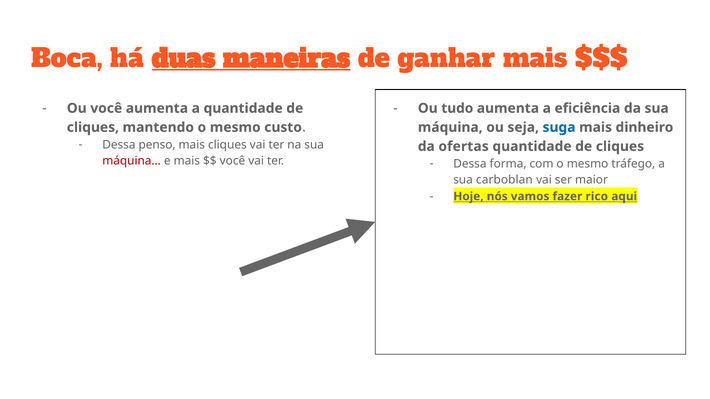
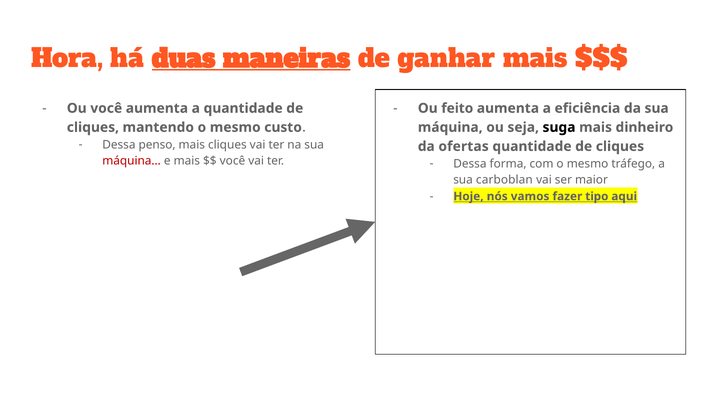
Boca: Boca -> Hora (67, 59)
tudo: tudo -> feito (457, 108)
suga colour: blue -> black (559, 127)
rico: rico -> tipo (597, 197)
